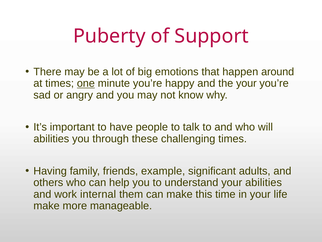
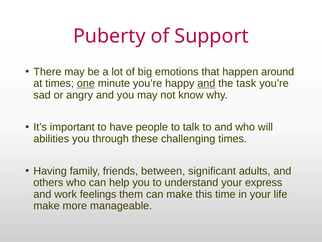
and underline: none -> present (206, 83)
the your: your -> task (246, 83)
example: example -> between (163, 171)
your abilities: abilities -> express (264, 182)
internal: internal -> feelings (98, 194)
